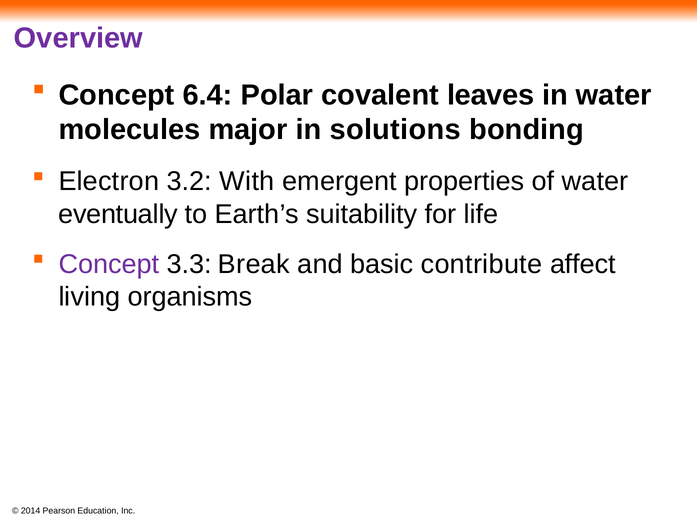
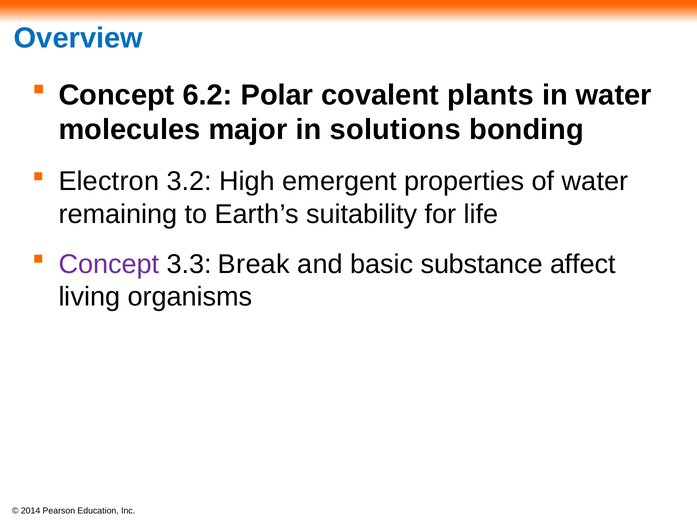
Overview colour: purple -> blue (78, 38)
6.4: 6.4 -> 6.2 (208, 95)
leaves: leaves -> plants (490, 95)
With: With -> High (247, 181)
eventually: eventually -> remaining (118, 214)
contribute: contribute -> substance (482, 264)
